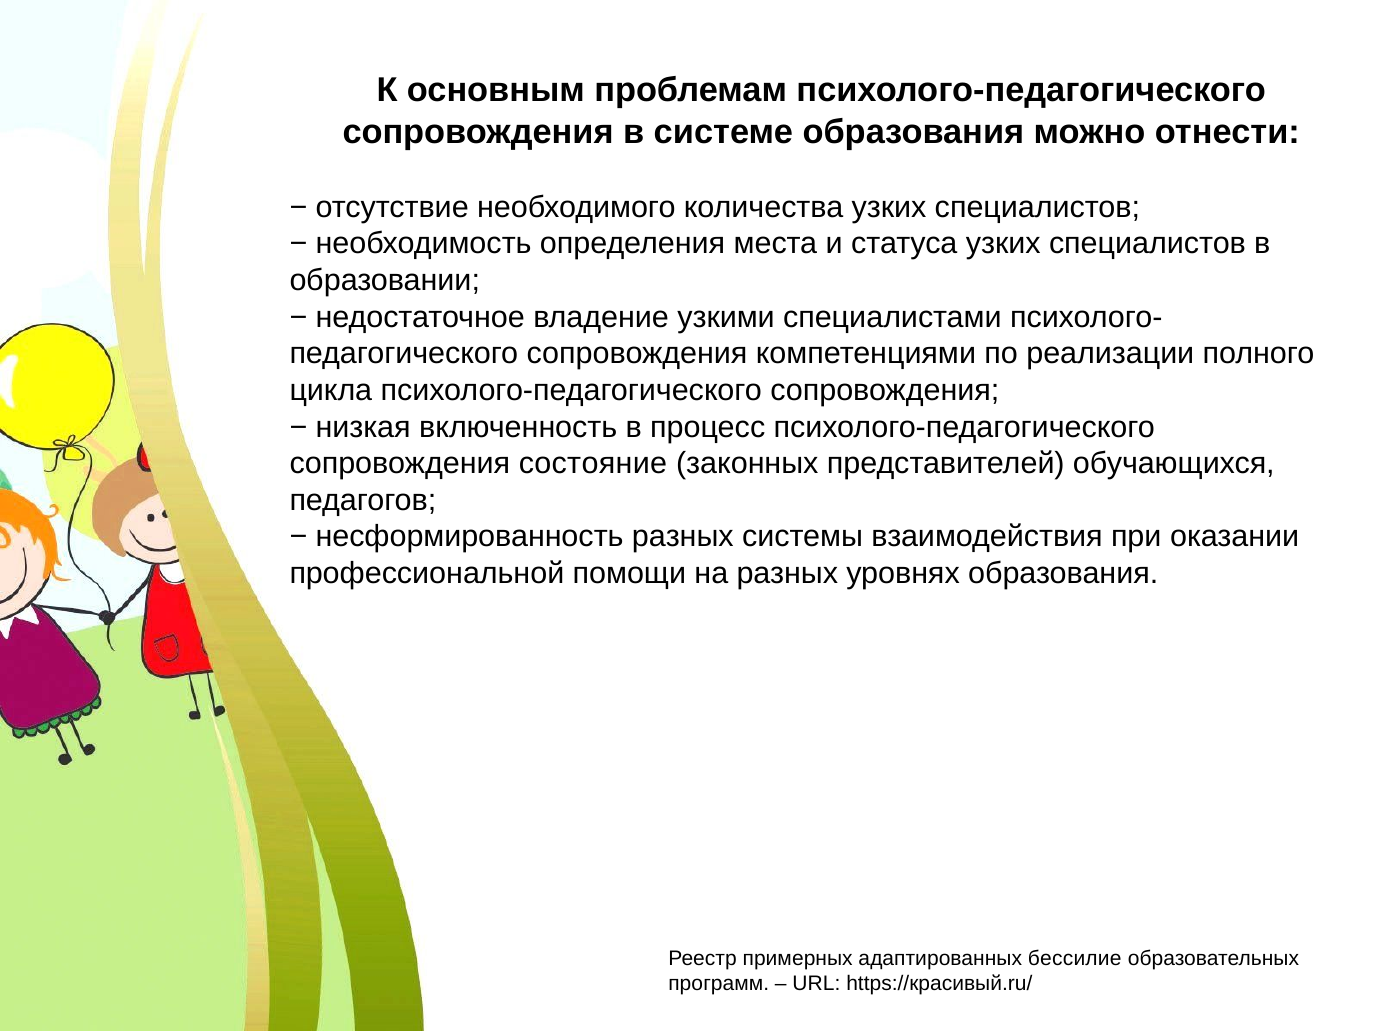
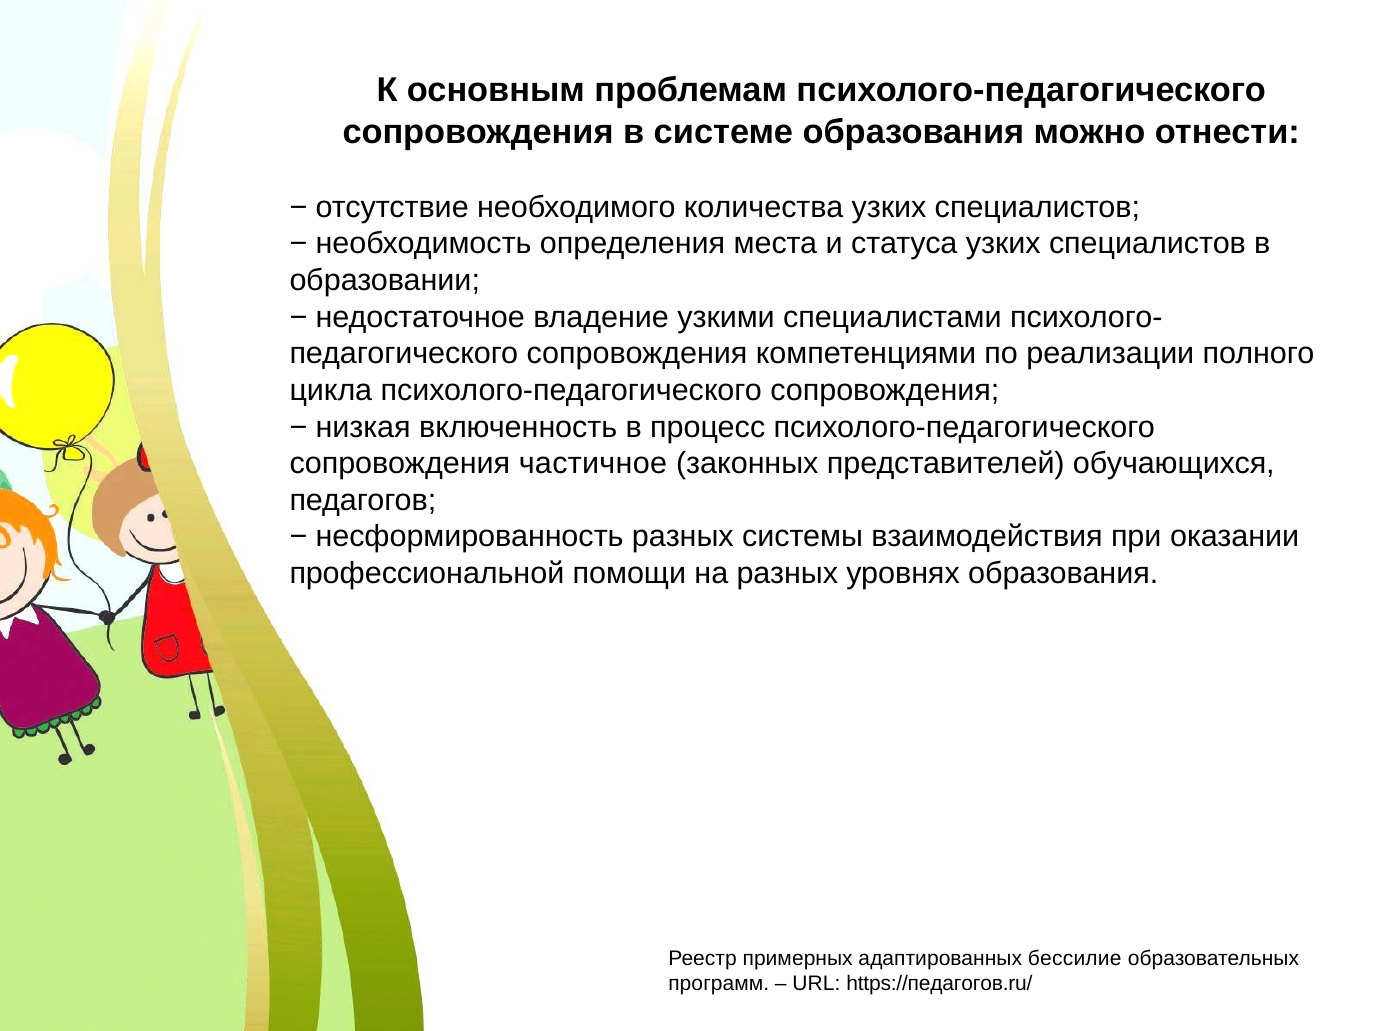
состояние: состояние -> частичное (593, 464)
https://красивый.ru/: https://красивый.ru/ -> https://педагогов.ru/ (939, 984)
